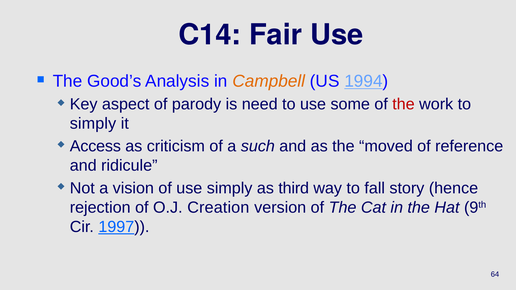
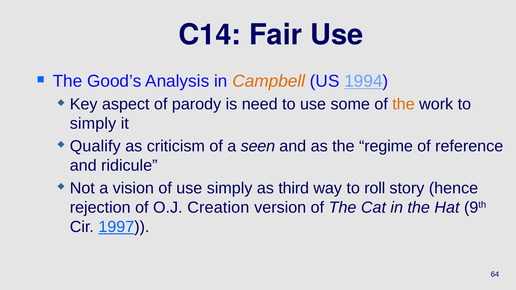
the colour: red -> orange (403, 104)
Access: Access -> Qualify (95, 146)
such: such -> seen (258, 146)
moved: moved -> regime (386, 146)
fall: fall -> roll (375, 188)
